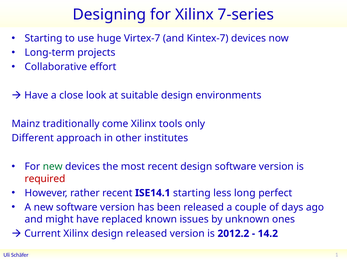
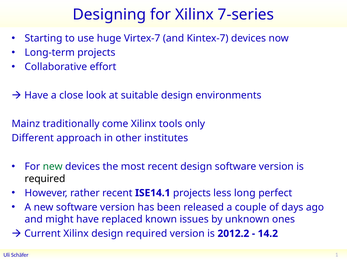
required colour: red -> black (45, 179)
ISE14.1 starting: starting -> projects (192, 193)
design released: released -> required (146, 234)
